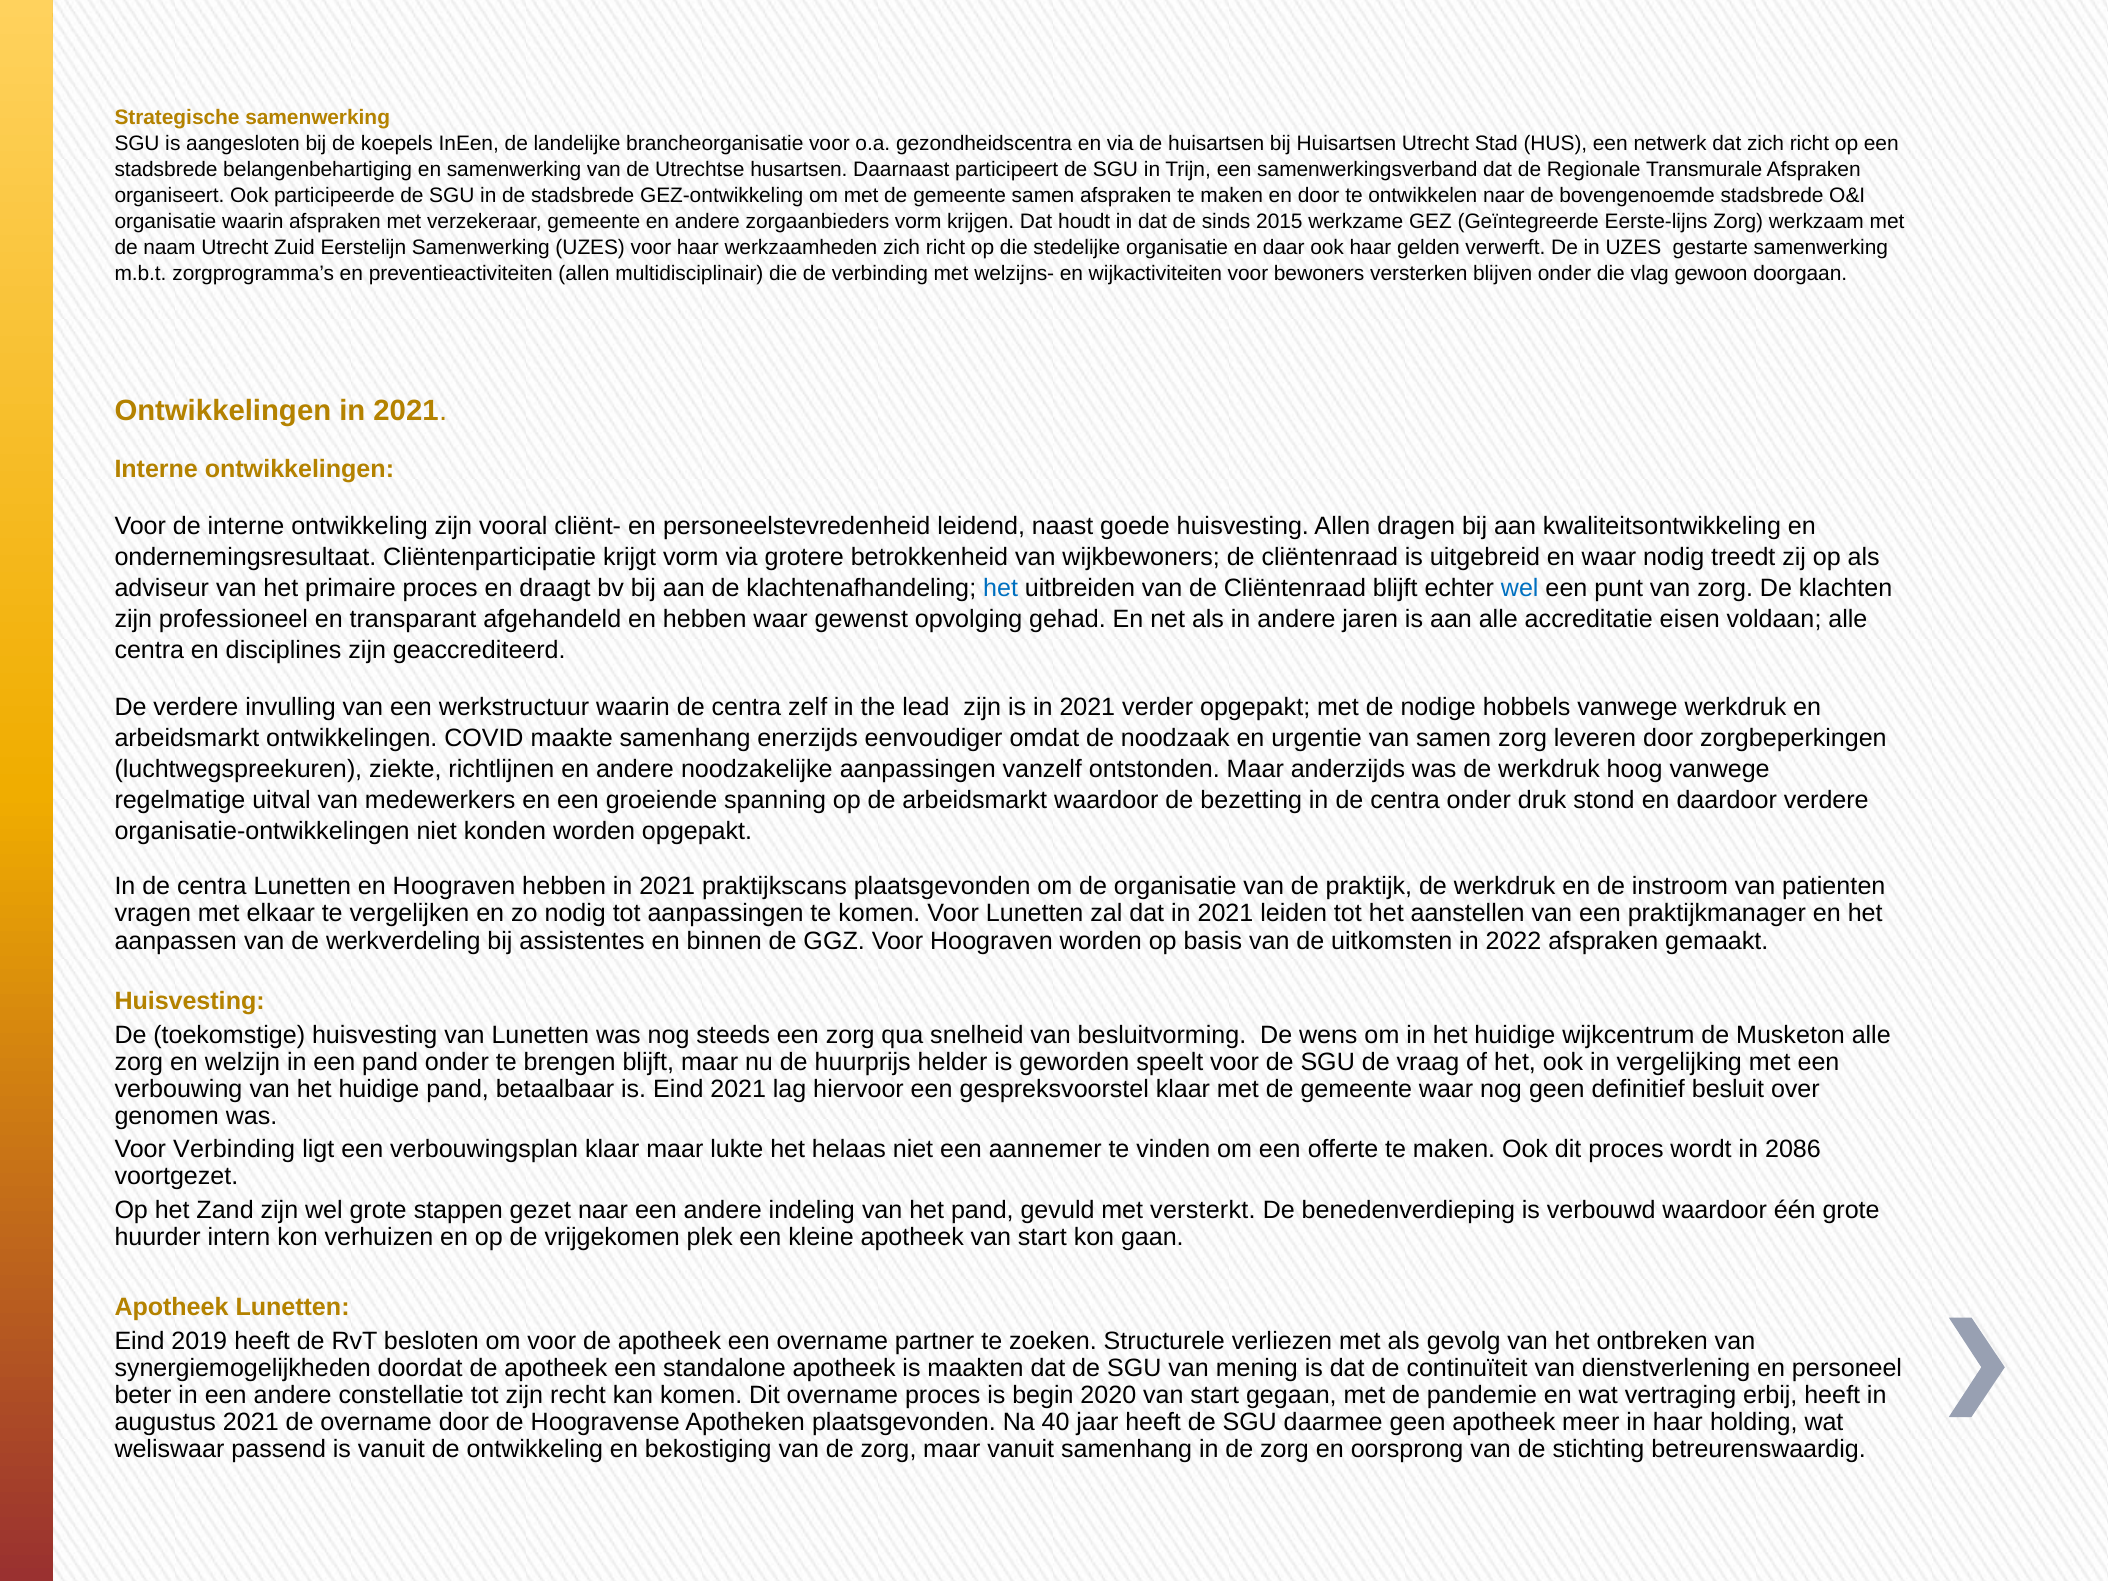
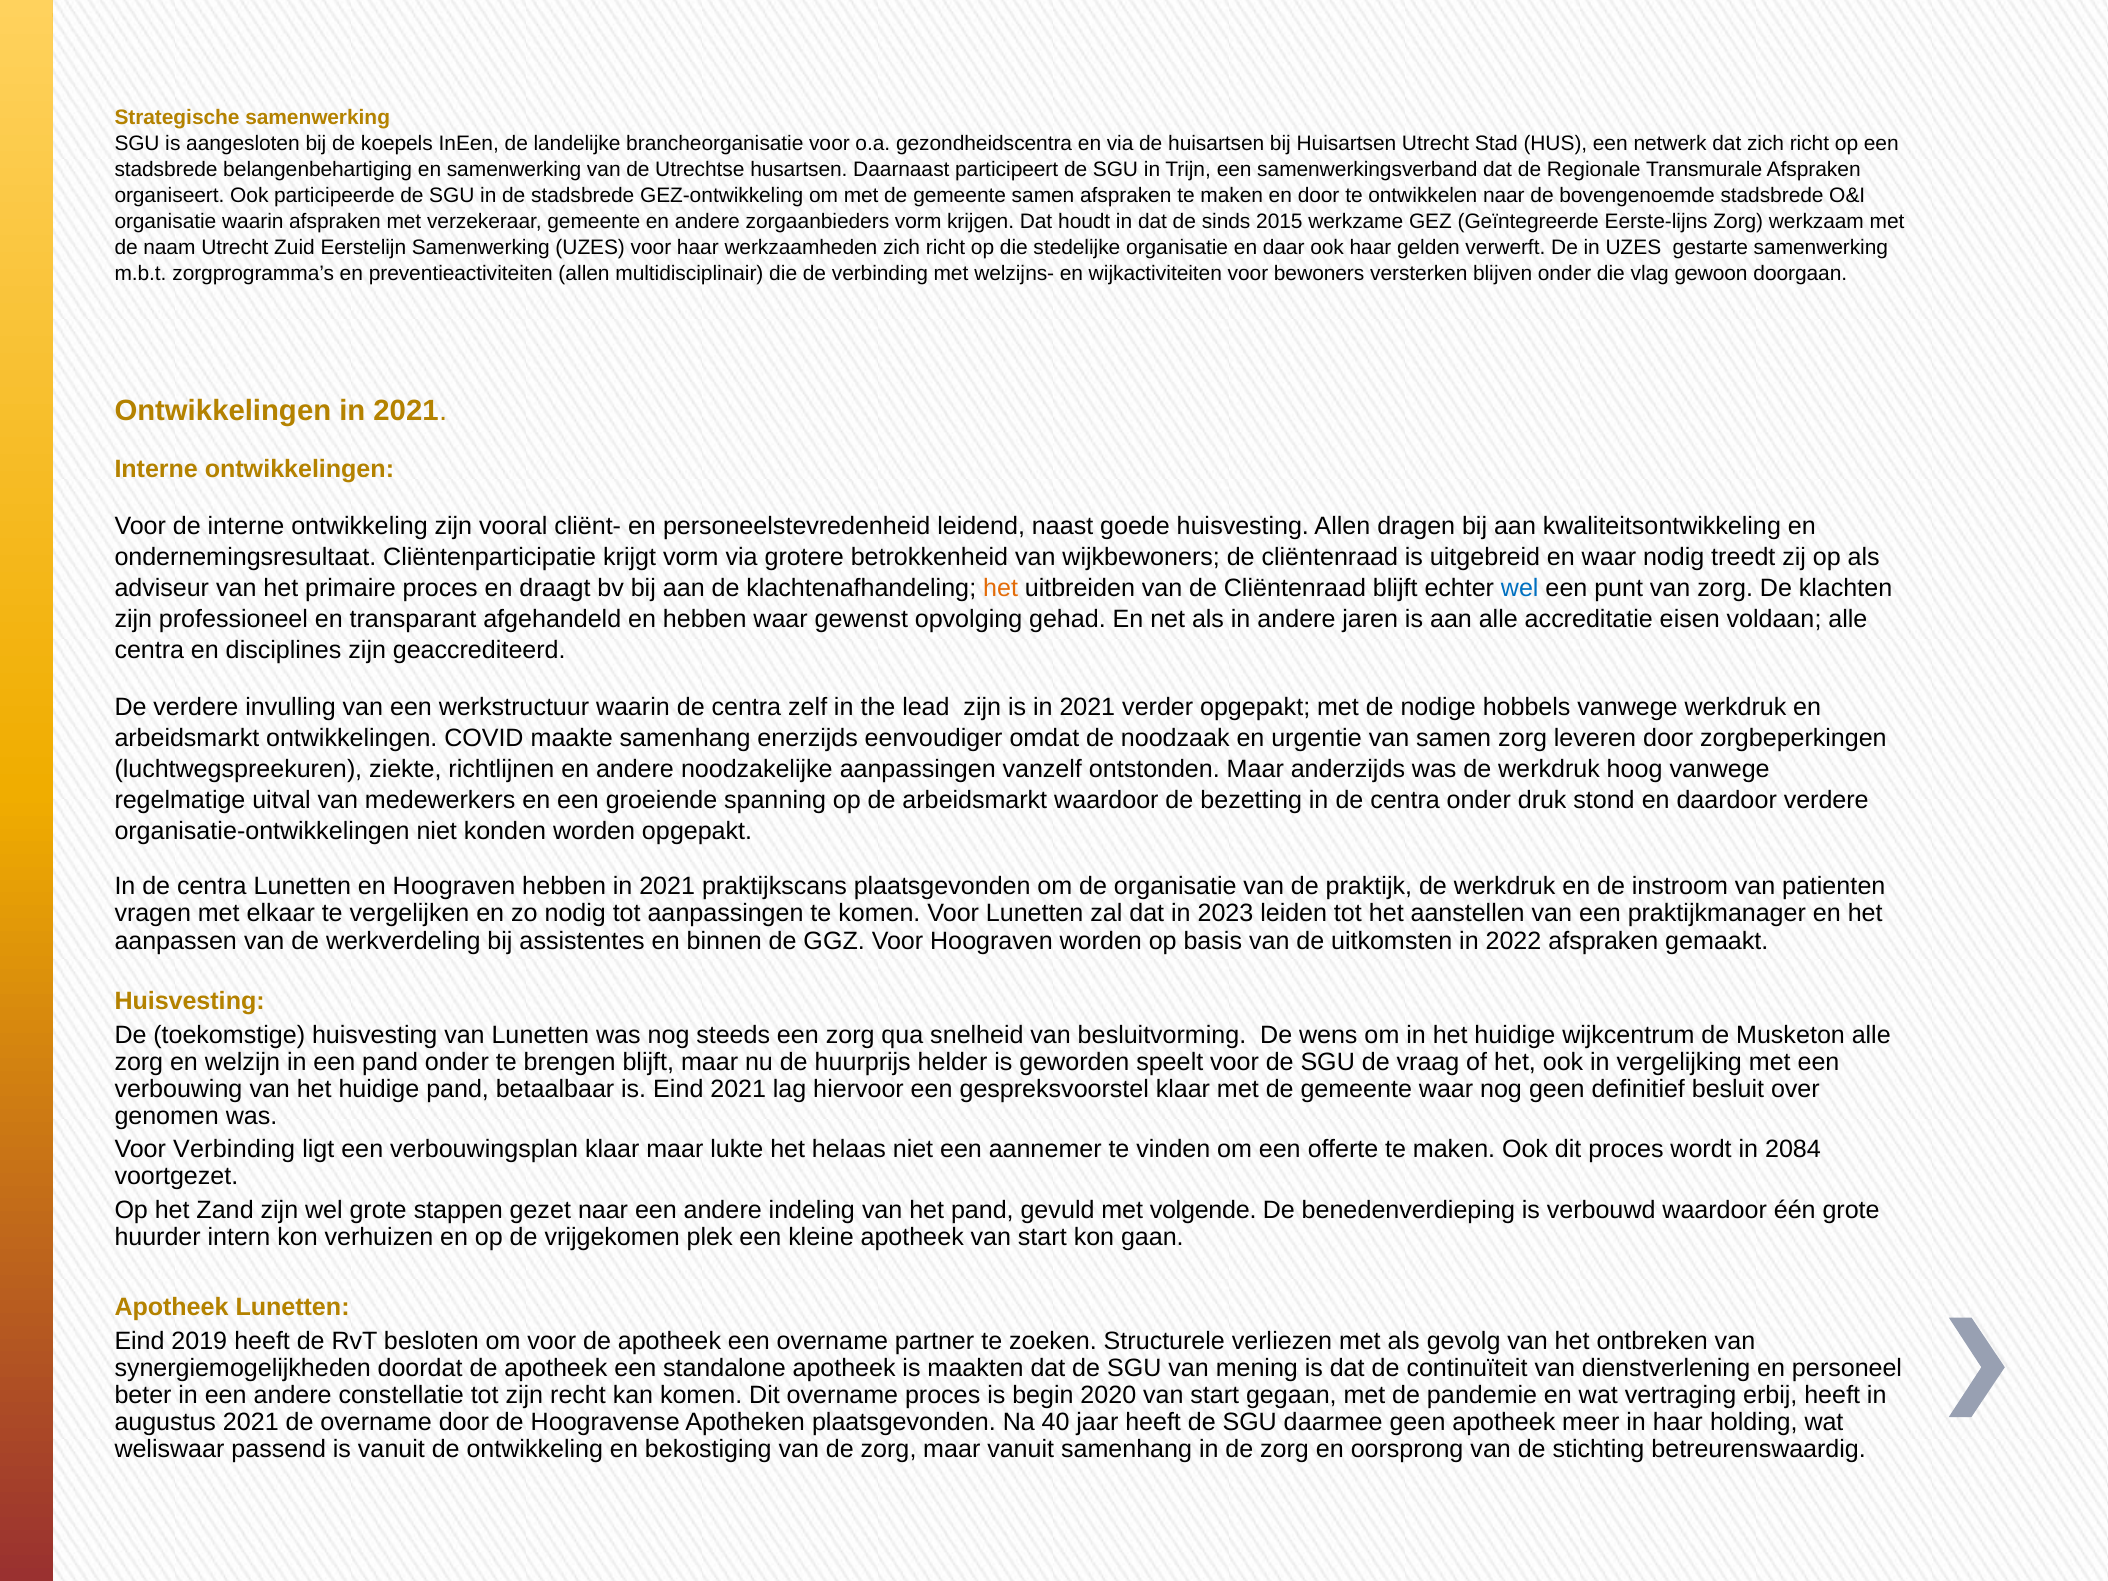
het colour: blue -> orange (1000, 588)
dat in 2021: 2021 -> 2023 (1225, 914)
2086: 2086 -> 2084 (1793, 1150)
versterkt: versterkt -> volgende (1203, 1210)
